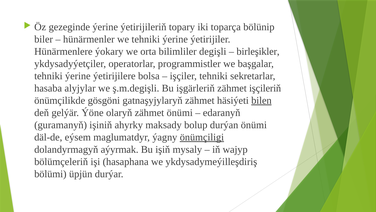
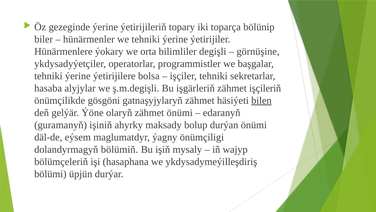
birleşikler: birleşikler -> görnüşine (258, 51)
önümçiligi underline: present -> none (202, 137)
aýyrmak: aýyrmak -> bölümiň (120, 149)
